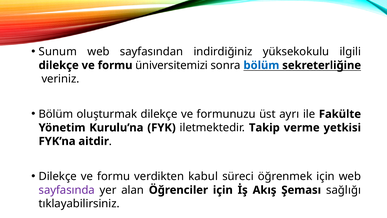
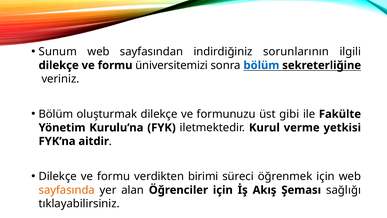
yüksekokulu: yüksekokulu -> sorunlarının (296, 52)
ayrı: ayrı -> gibi (289, 114)
Takip: Takip -> Kurul (264, 128)
kabul: kabul -> birimi (203, 176)
sayfasında colour: purple -> orange (67, 190)
